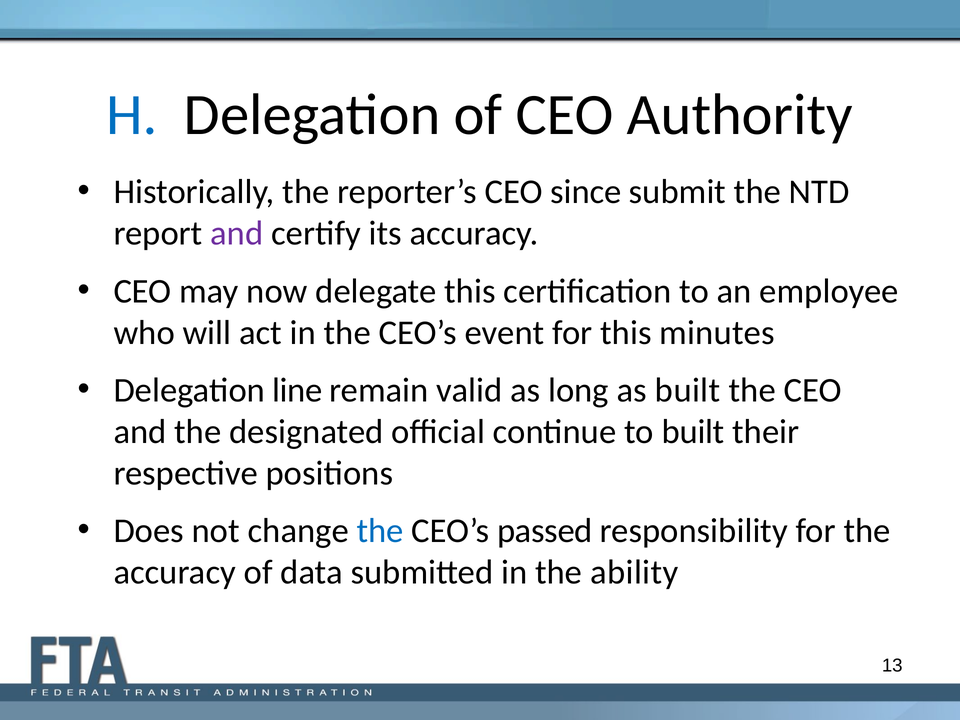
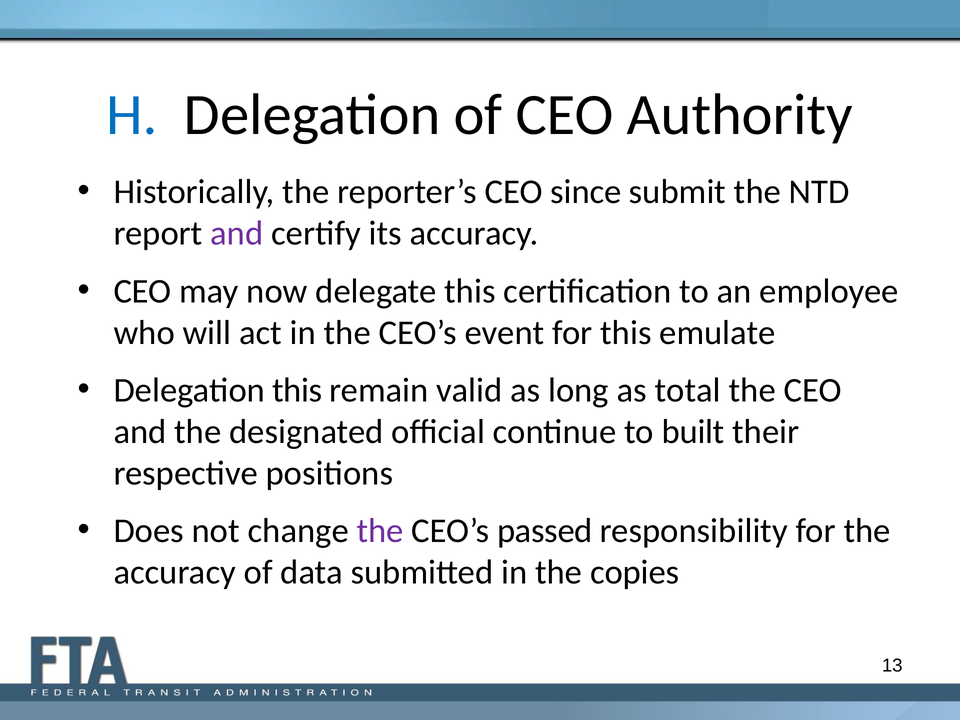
minutes: minutes -> emulate (717, 333)
Delegation line: line -> this (297, 390)
as built: built -> total (688, 390)
the colour: blue -> purple (380, 531)
ability: ability -> copies (635, 572)
